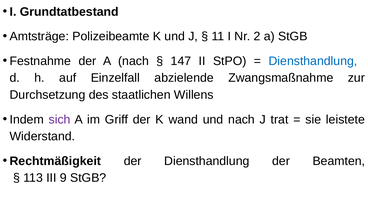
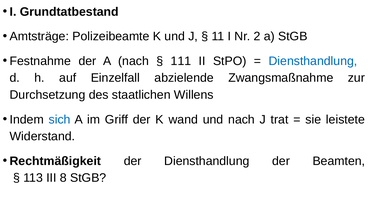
147: 147 -> 111 (181, 61)
sich colour: purple -> blue (60, 119)
9: 9 -> 8 (63, 178)
